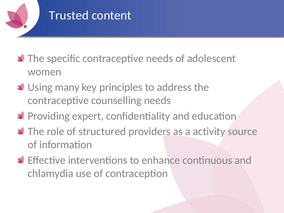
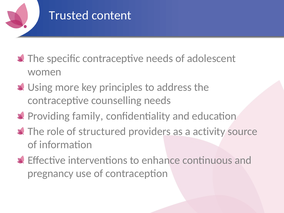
many: many -> more (67, 87)
expert: expert -> family (88, 116)
chlamydia: chlamydia -> pregnancy (51, 173)
